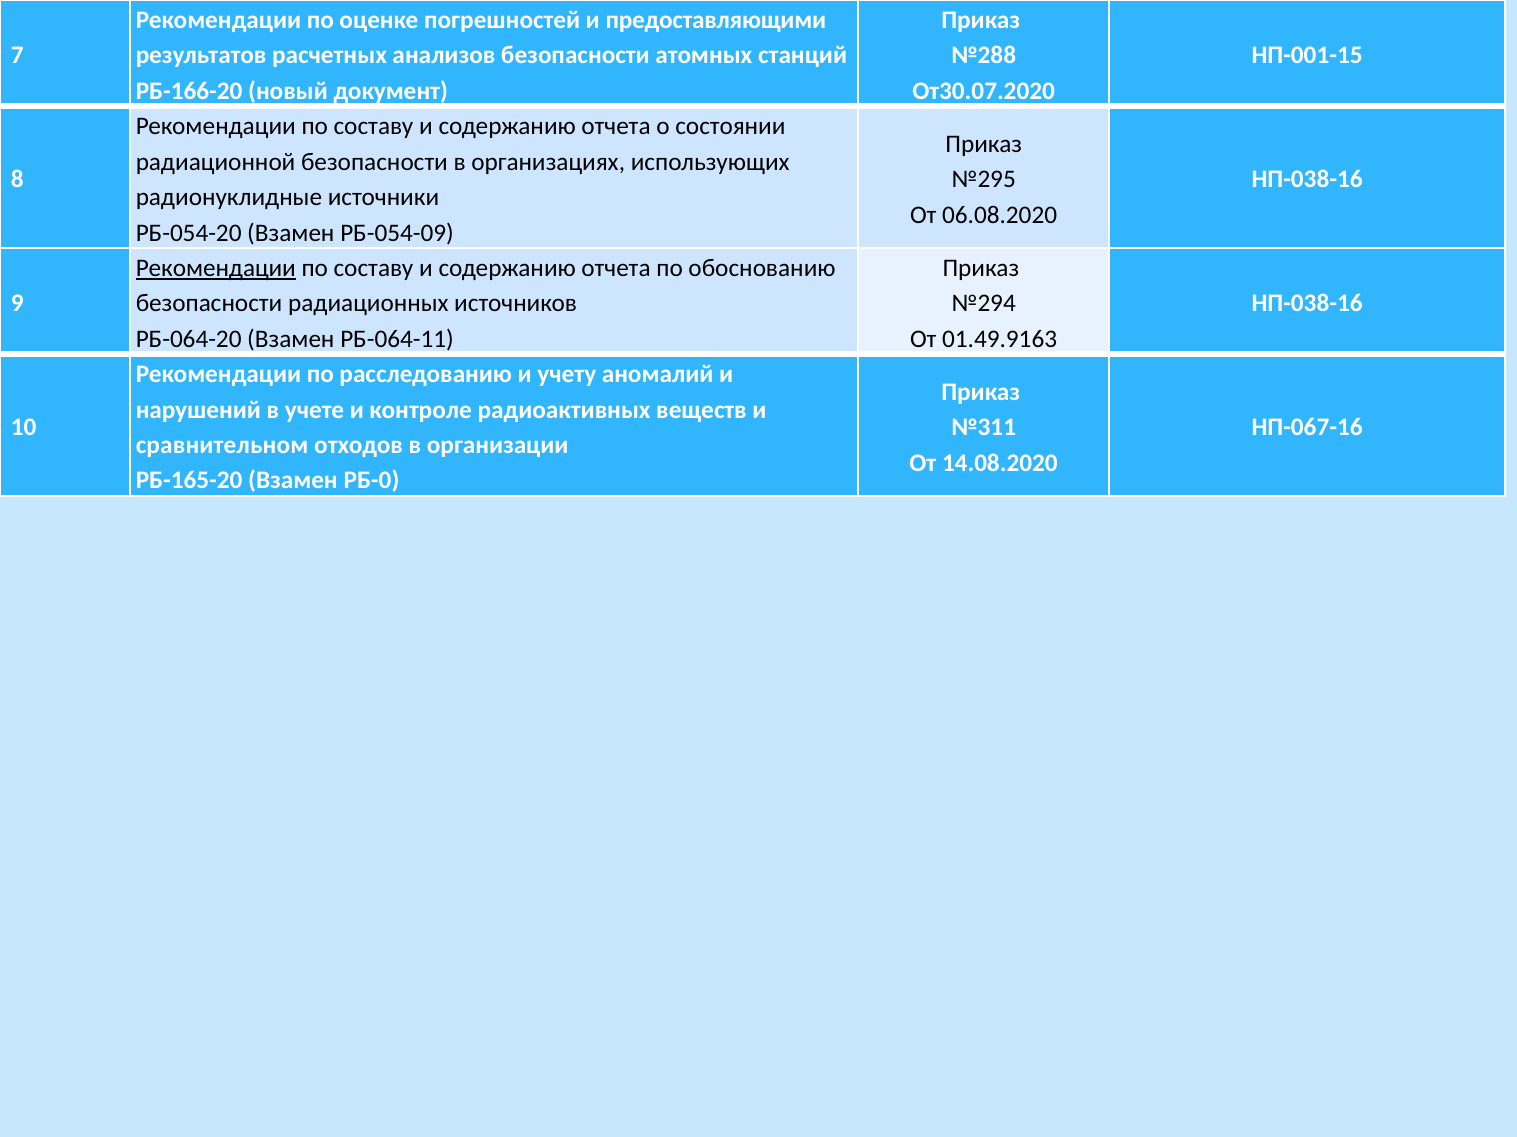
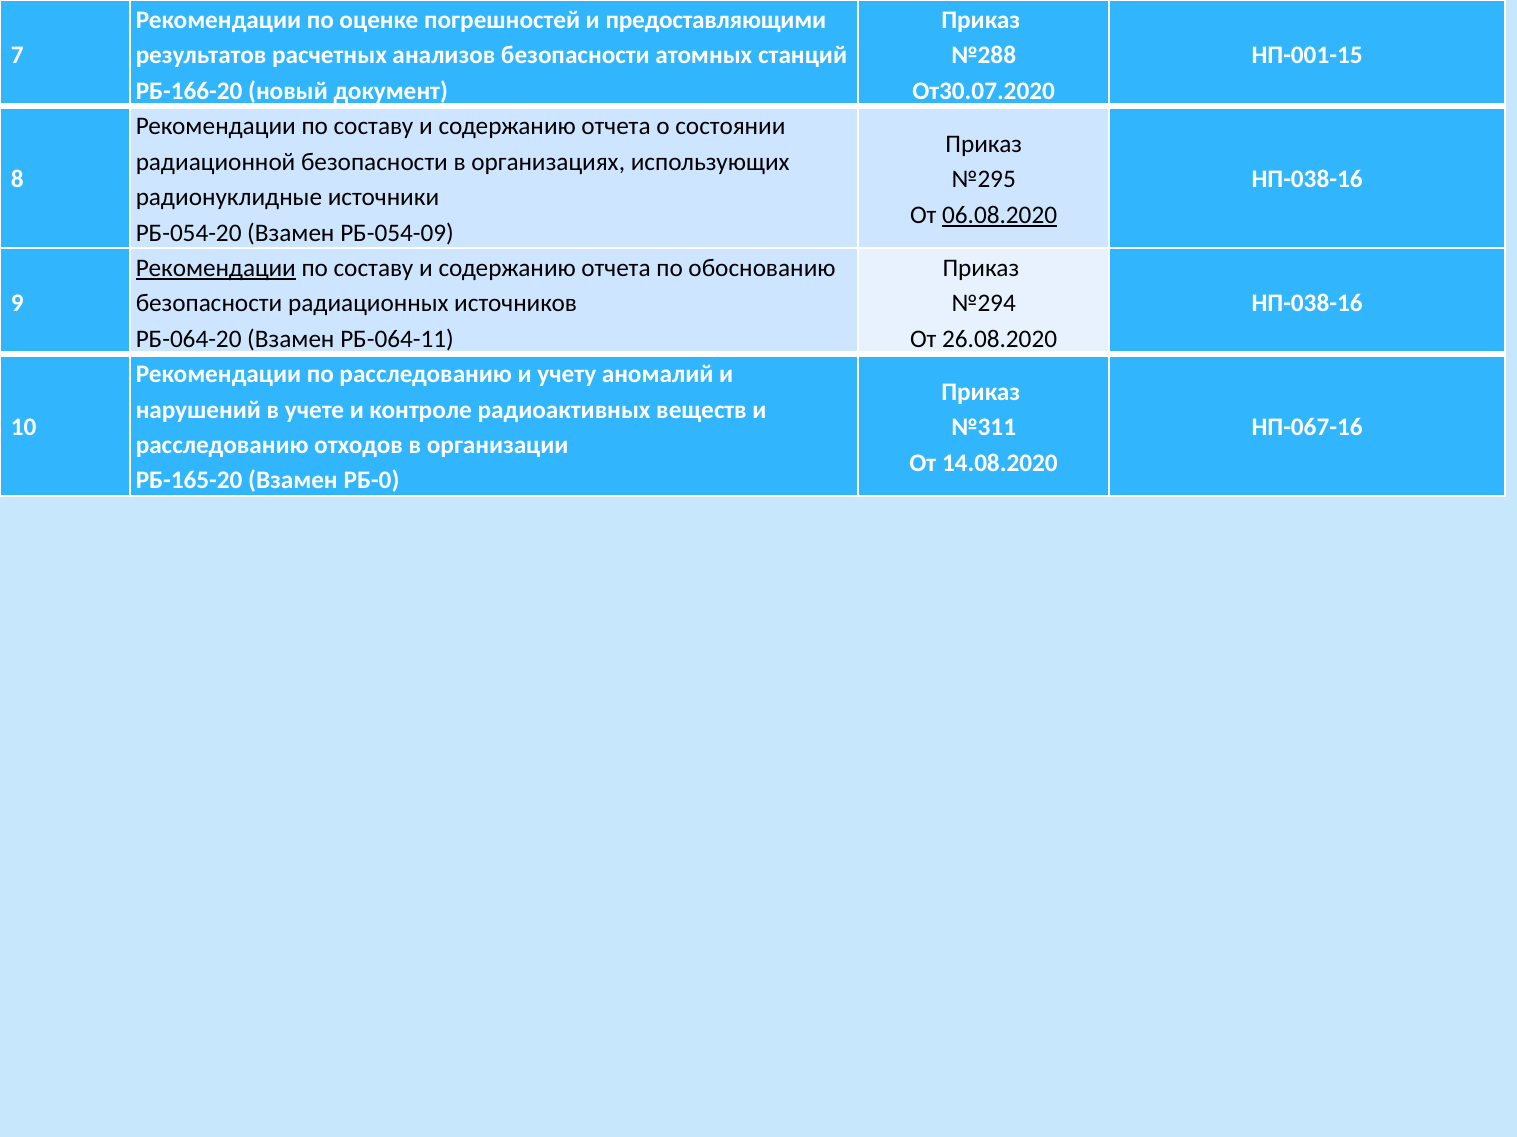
06.08.2020 underline: none -> present (1000, 215)
01.49.9163: 01.49.9163 -> 26.08.2020 (1000, 339)
сравнительном: сравнительном -> расследованию (222, 445)
